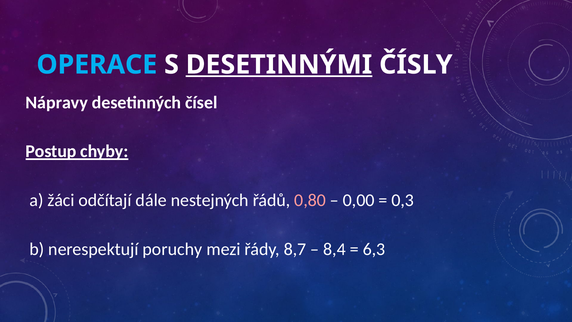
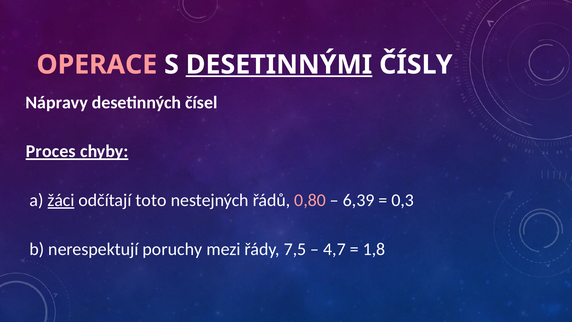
OPERACE colour: light blue -> pink (97, 65)
Postup: Postup -> Proces (51, 151)
žáci underline: none -> present (61, 200)
dále: dále -> toto (151, 200)
0,00: 0,00 -> 6,39 (359, 200)
8,7: 8,7 -> 7,5 (295, 249)
8,4: 8,4 -> 4,7 (334, 249)
6,3: 6,3 -> 1,8 (374, 249)
